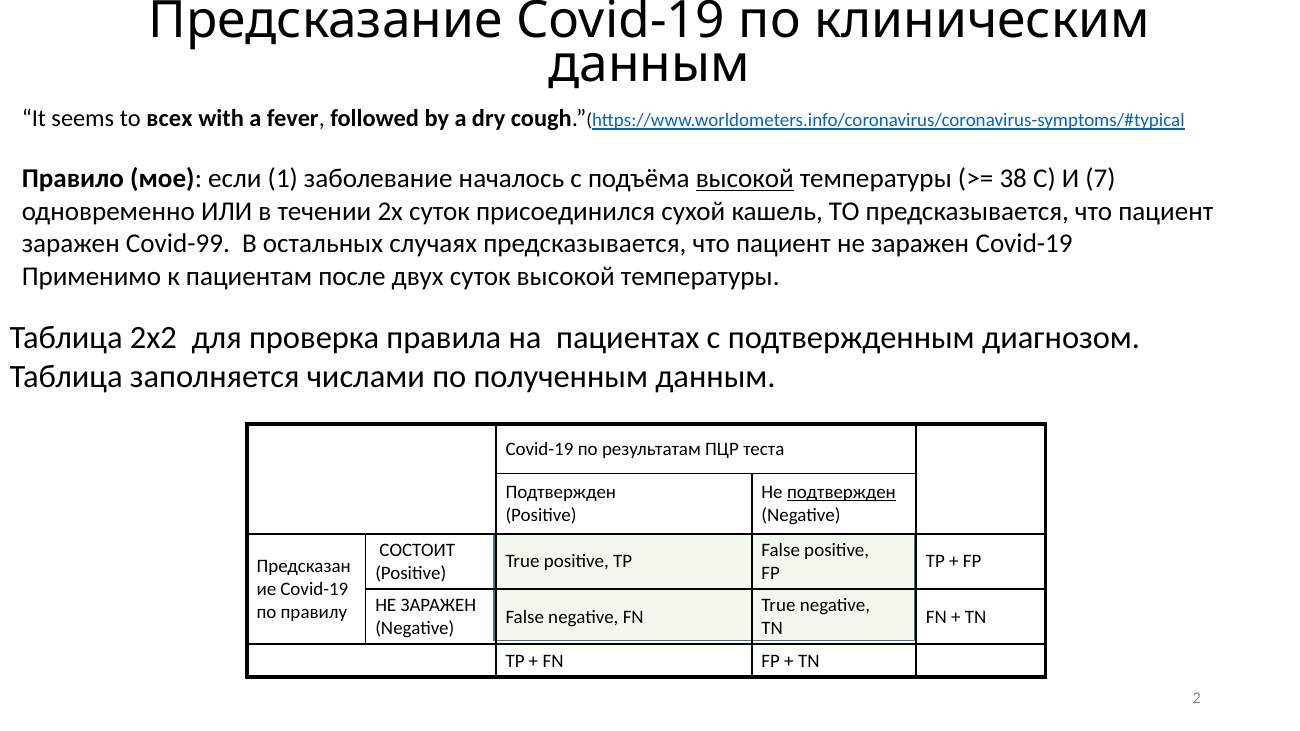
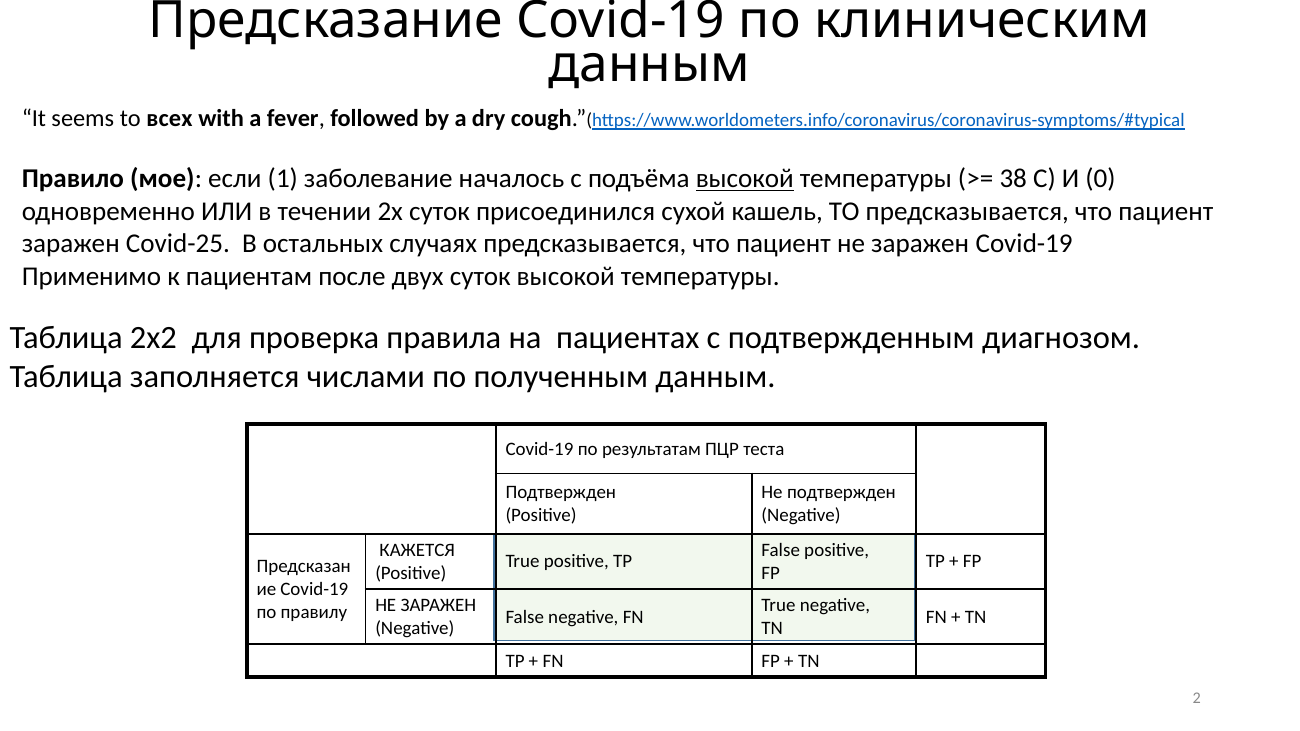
7: 7 -> 0 (1100, 179)
Covid-99: Covid-99 -> Covid-25 (178, 244)
подтвержден underline: present -> none (841, 492)
СОСТОИТ: СОСТОИТ -> КАЖЕТСЯ (417, 551)
